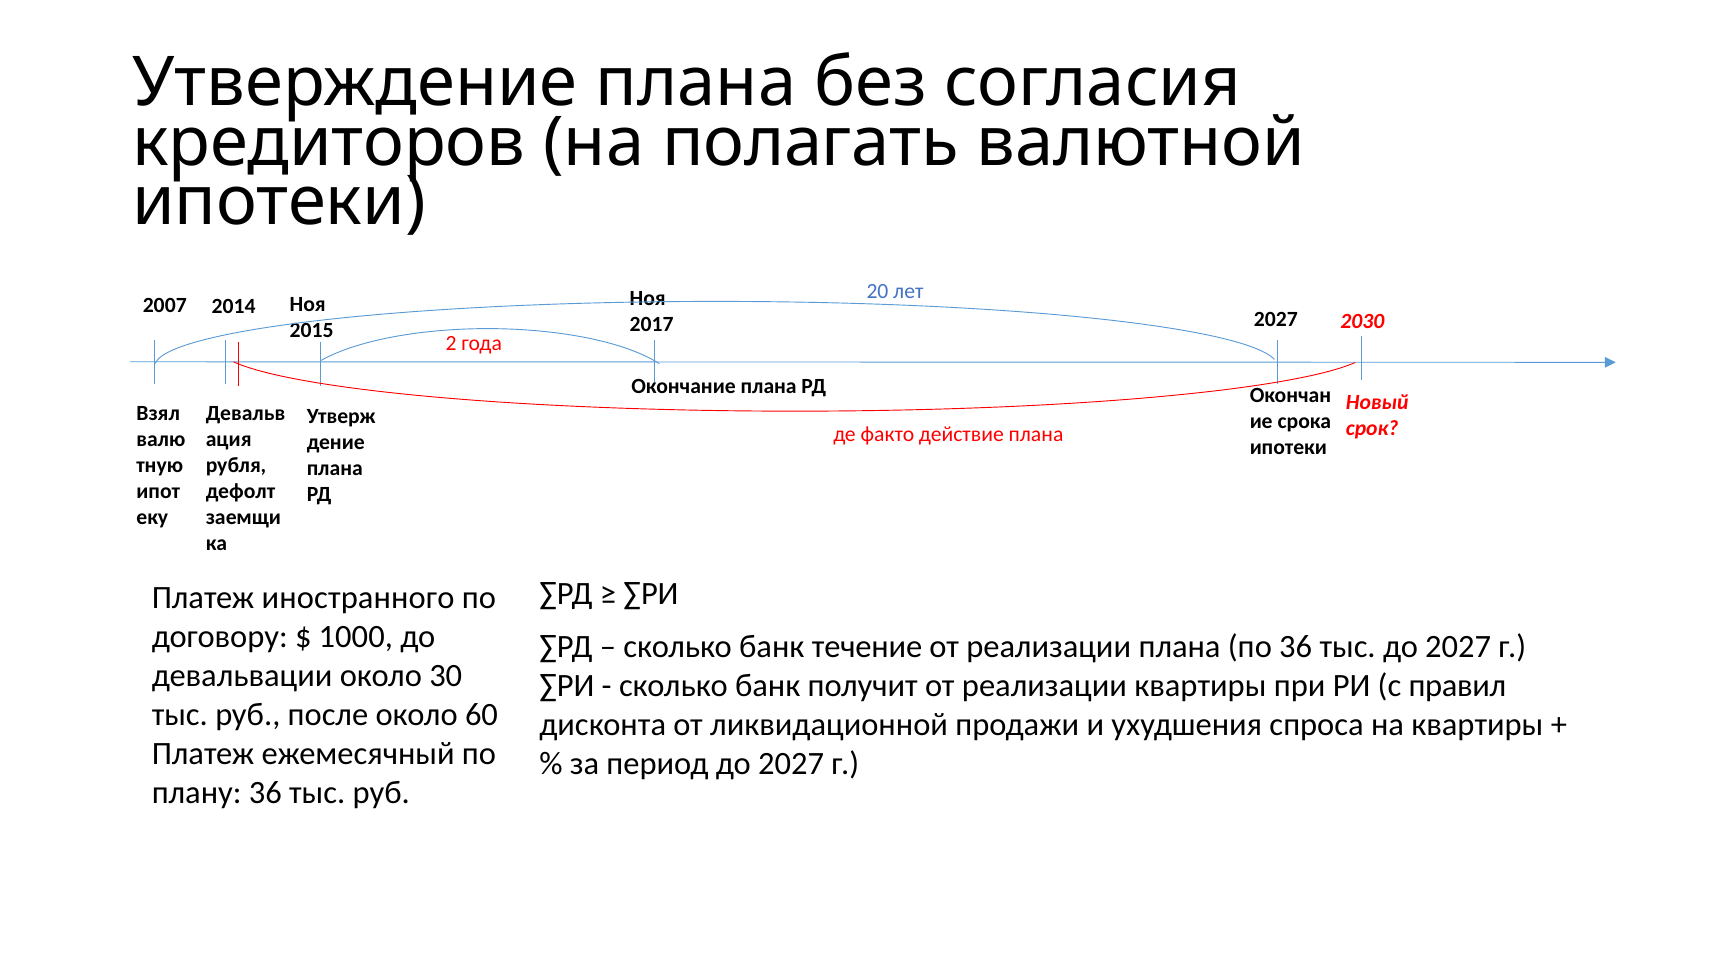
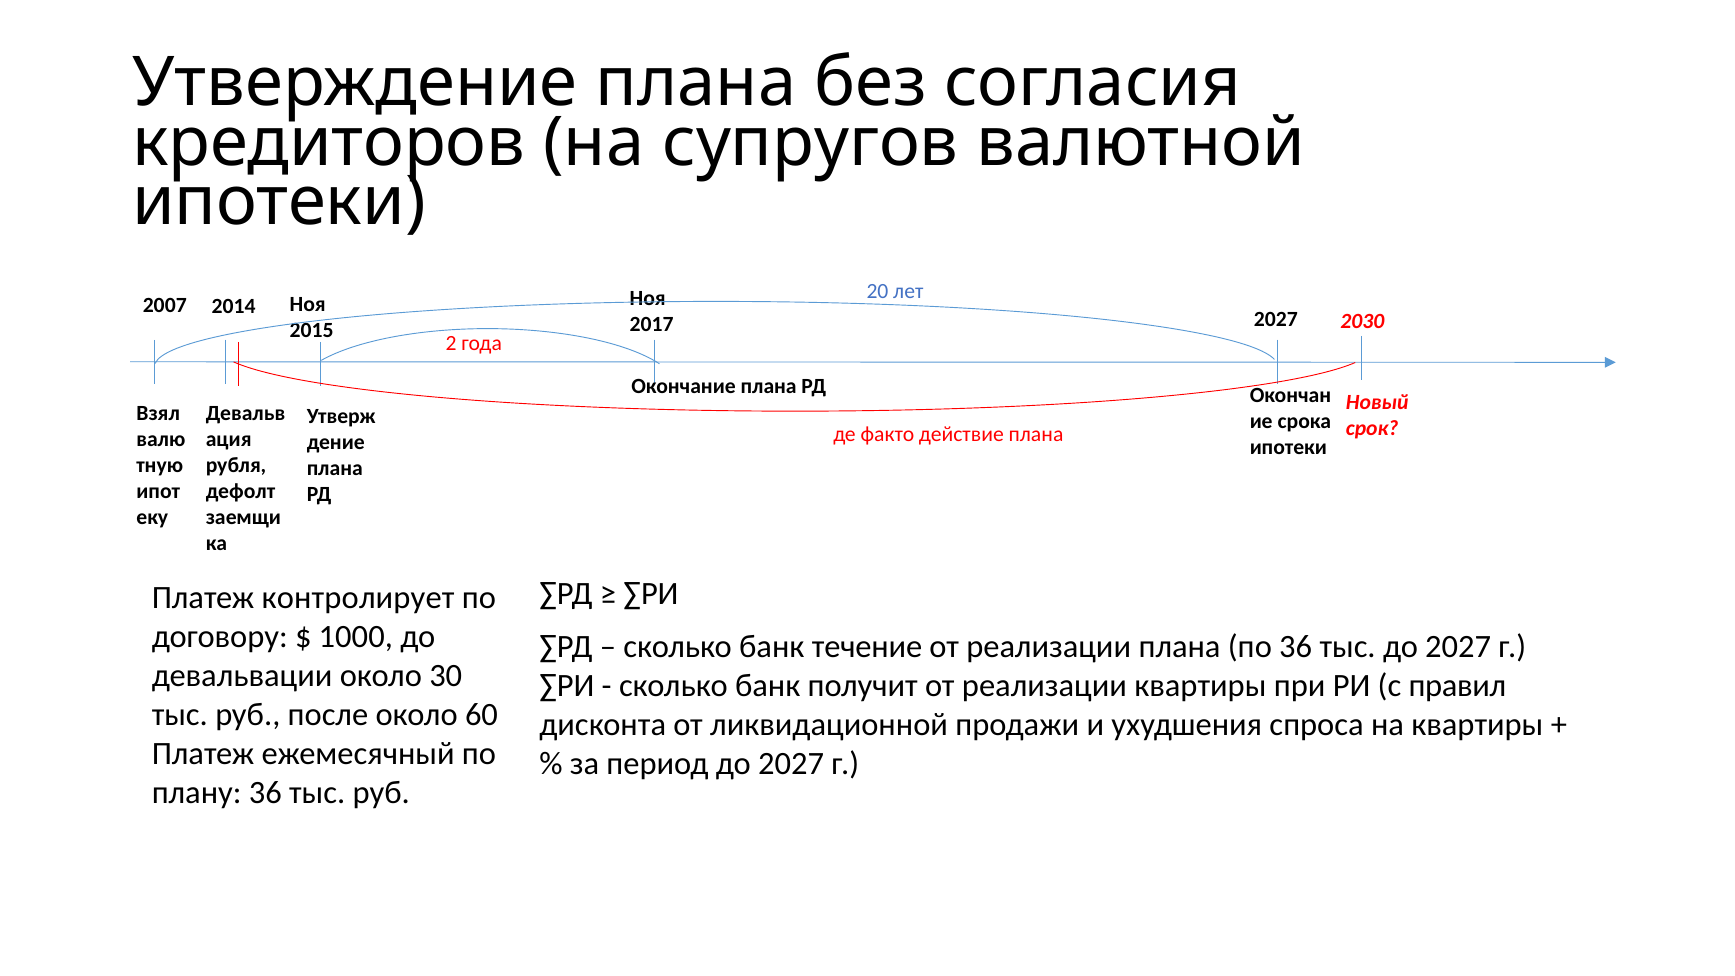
полагать: полагать -> супругов (810, 143)
иностранного: иностранного -> контролирует (358, 598)
